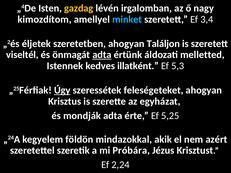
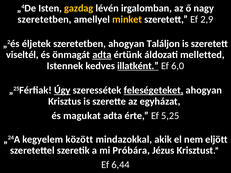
kimozdítom: kimozdítom -> szeretetben (45, 19)
minket colour: light blue -> yellow (127, 19)
3,4: 3,4 -> 2,9 (207, 19)
illatként underline: none -> present (138, 66)
5,3: 5,3 -> 6,0 (178, 66)
feleségeteket underline: none -> present (154, 90)
mondják: mondják -> magukat (82, 116)
földön: földön -> között (79, 140)
azért: azért -> eljött (217, 140)
2,24: 2,24 -> 6,44 (121, 165)
